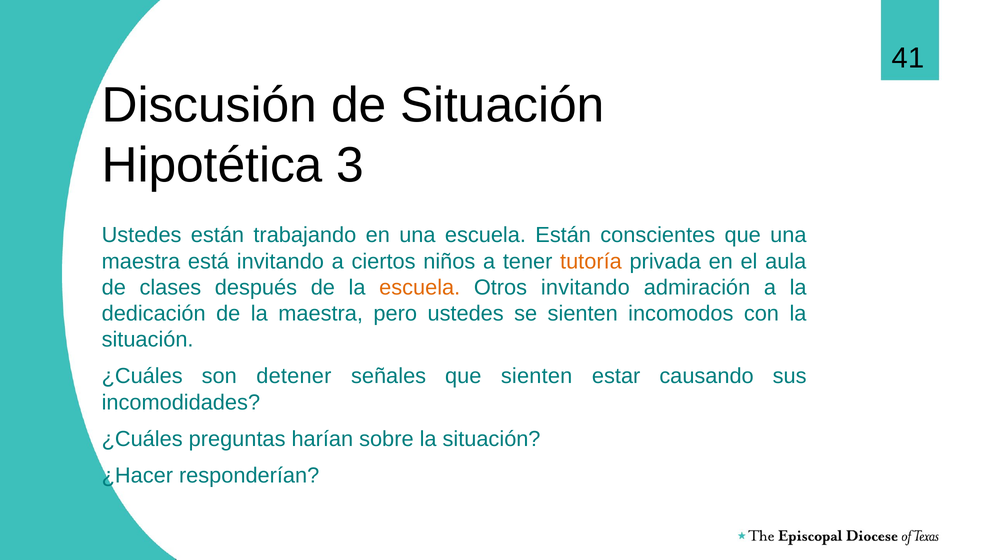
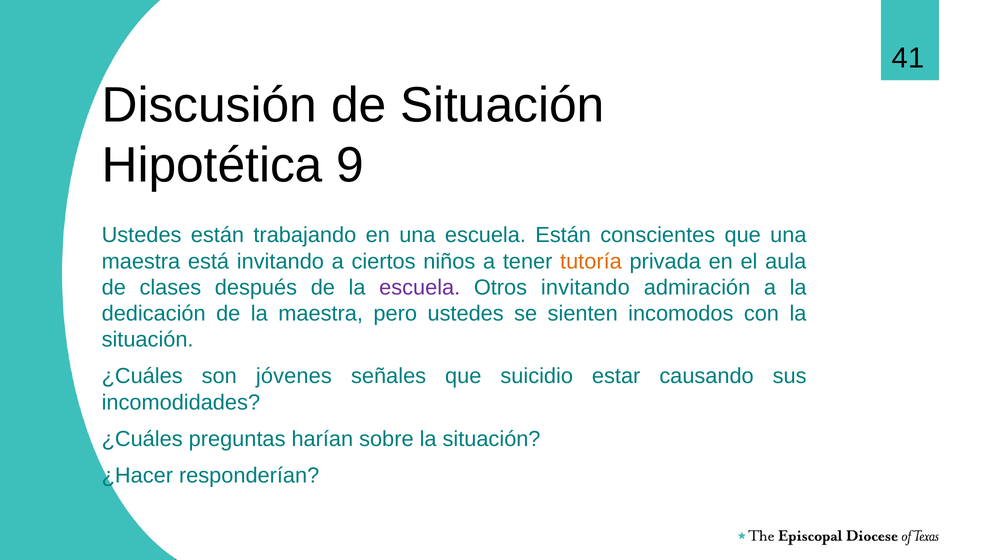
3: 3 -> 9 (350, 165)
escuela colour: orange -> purple (420, 287)
detener: detener -> jóvenes (294, 376)
que sienten: sienten -> suicidio (537, 376)
